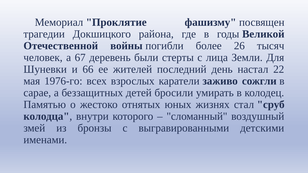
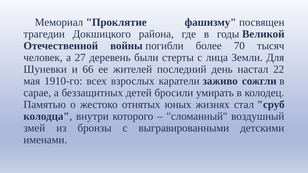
26: 26 -> 70 (239, 46)
67: 67 -> 27 (80, 58)
1976-го: 1976-го -> 1910-го (63, 81)
